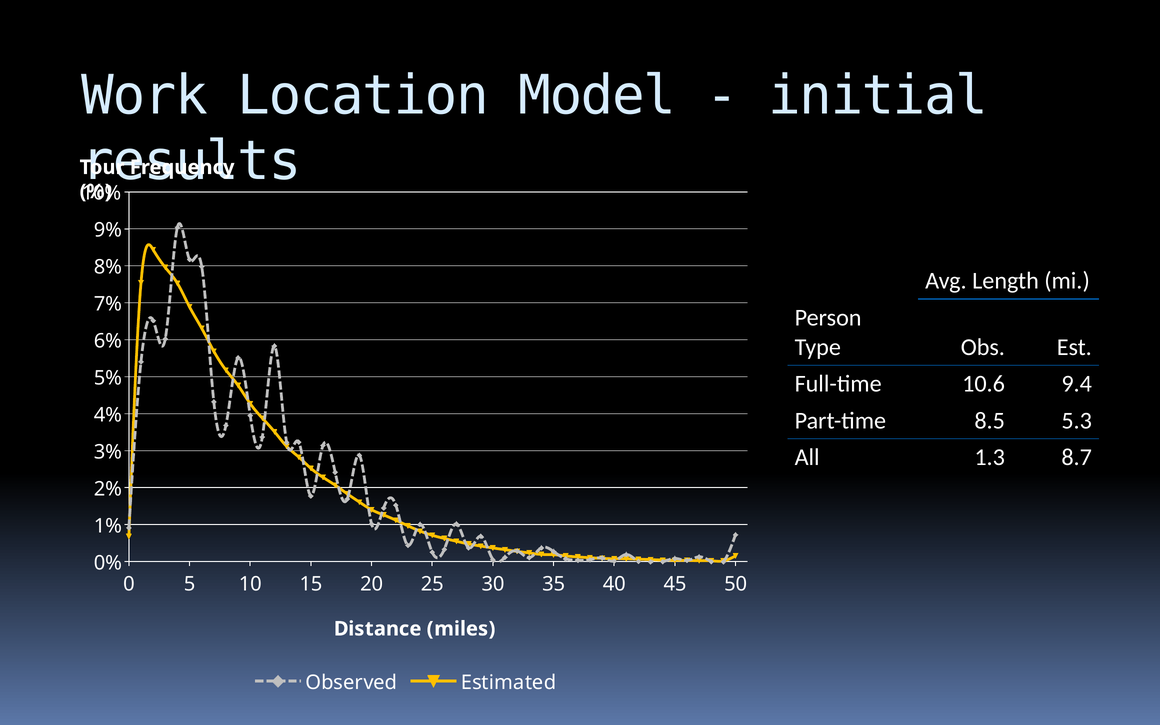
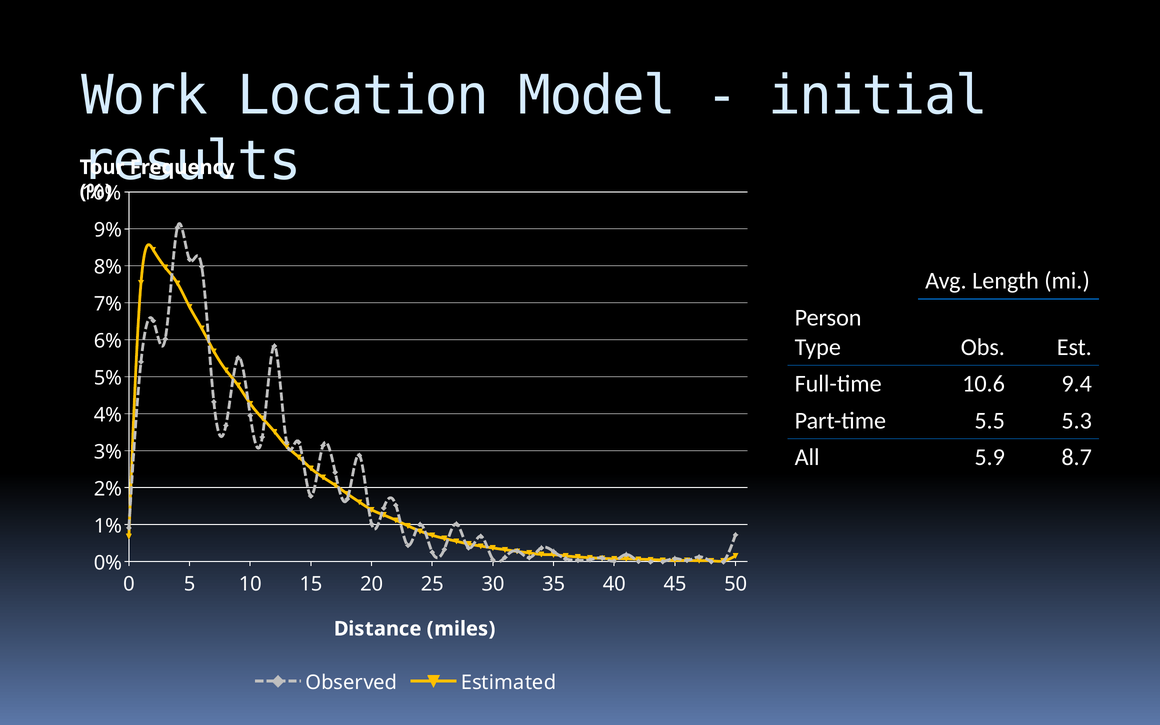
8.5: 8.5 -> 5.5 (990, 421)
1.3: 1.3 -> 5.9 (990, 457)
